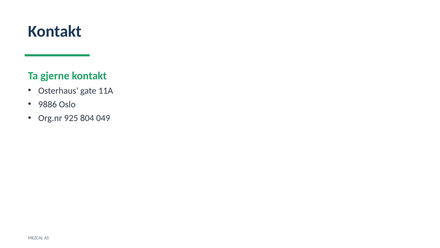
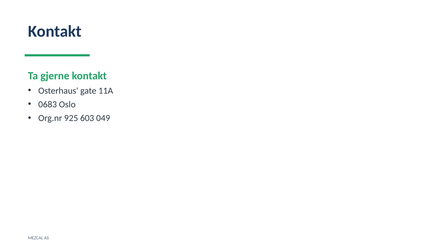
9886: 9886 -> 0683 (48, 104)
804: 804 -> 603 (87, 118)
